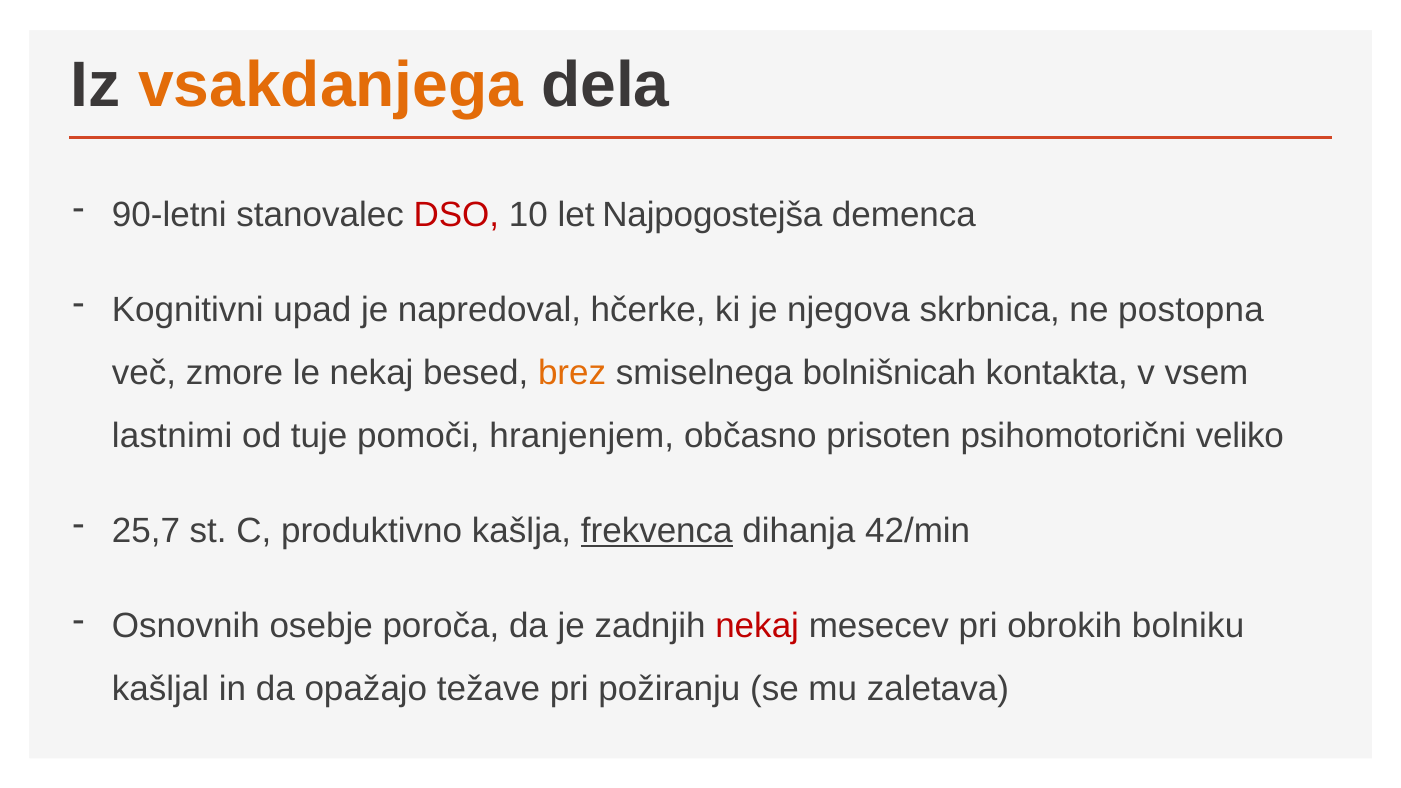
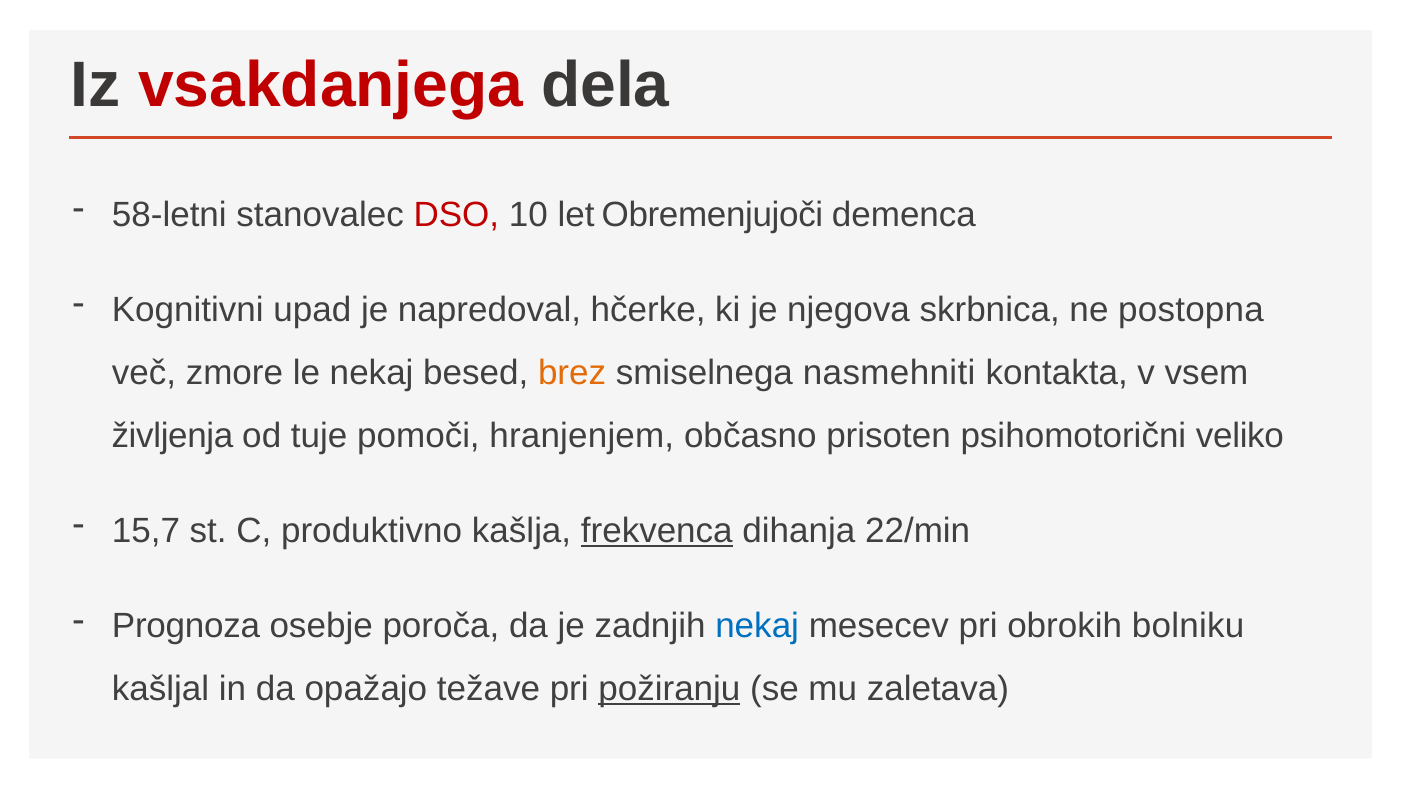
vsakdanjega colour: orange -> red (331, 86)
90-letni: 90-letni -> 58-letni (169, 215)
Najpogostejša: Najpogostejša -> Obremenjujoči (712, 215)
bolnišnicah: bolnišnicah -> nasmehniti (889, 373)
lastnimi: lastnimi -> življenja (172, 436)
25,7: 25,7 -> 15,7 (146, 531)
42/min: 42/min -> 22/min (918, 531)
Osnovnih: Osnovnih -> Prognoza (186, 626)
nekaj colour: red -> blue (757, 626)
požiranju underline: none -> present (669, 689)
